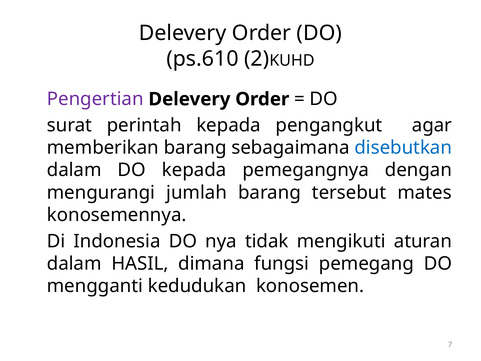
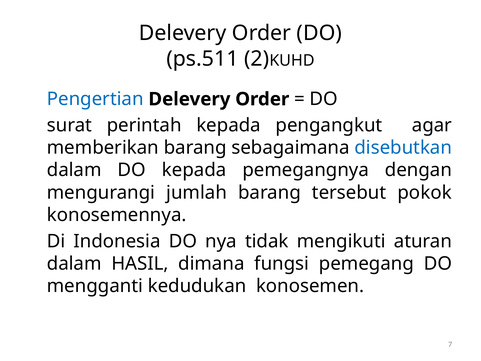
ps.610: ps.610 -> ps.511 (203, 59)
Pengertian colour: purple -> blue (95, 99)
mates: mates -> pokok (425, 192)
